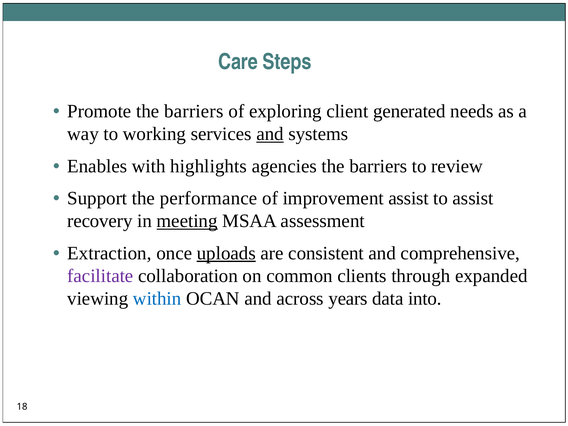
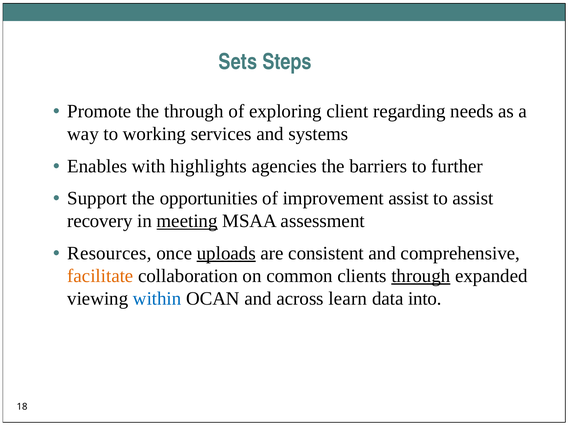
Care: Care -> Sets (238, 62)
Promote the barriers: barriers -> through (194, 111)
generated: generated -> regarding (409, 111)
and underline: present -> none (270, 134)
review: review -> further (457, 166)
performance: performance -> opportunities (209, 198)
Extraction: Extraction -> Resources (109, 253)
facilitate colour: purple -> orange (100, 276)
through underline: none -> present (421, 276)
years: years -> learn (348, 299)
